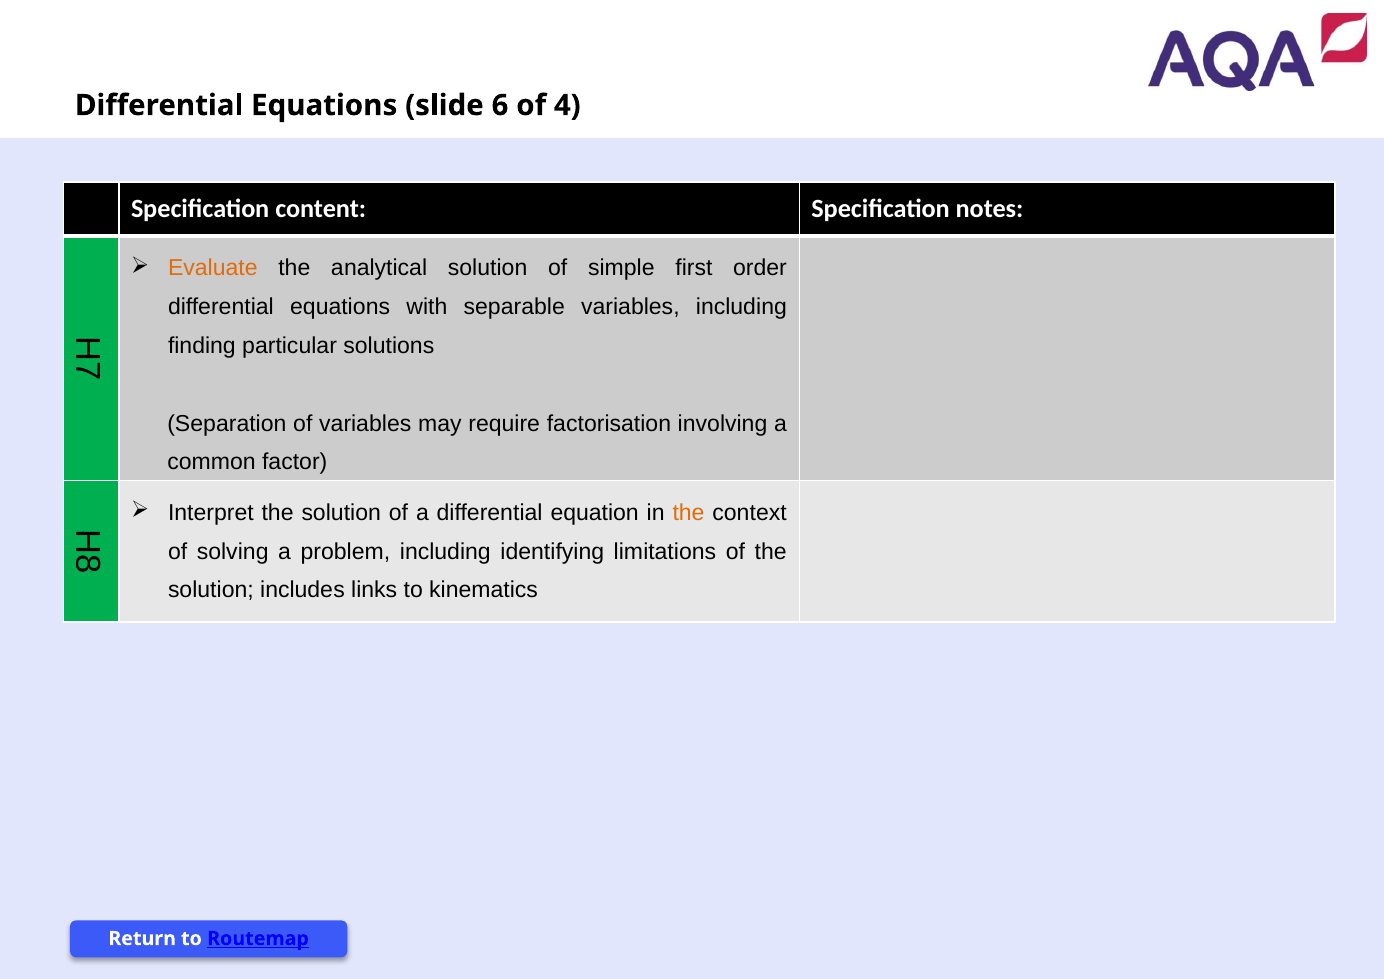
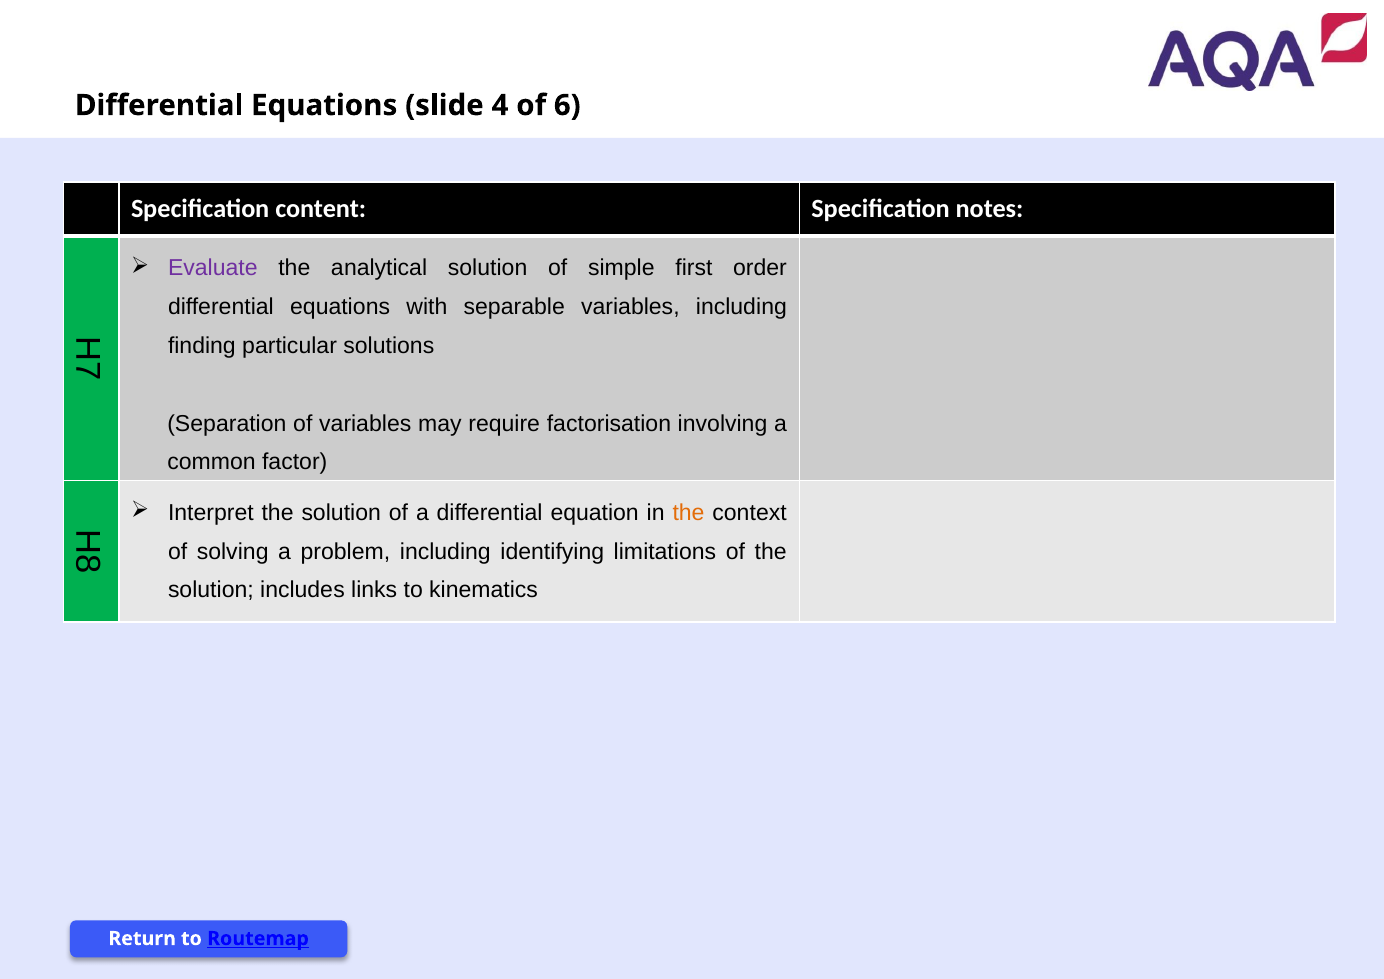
6: 6 -> 4 (500, 105)
4: 4 -> 6 (567, 105)
Evaluate colour: orange -> purple (213, 268)
